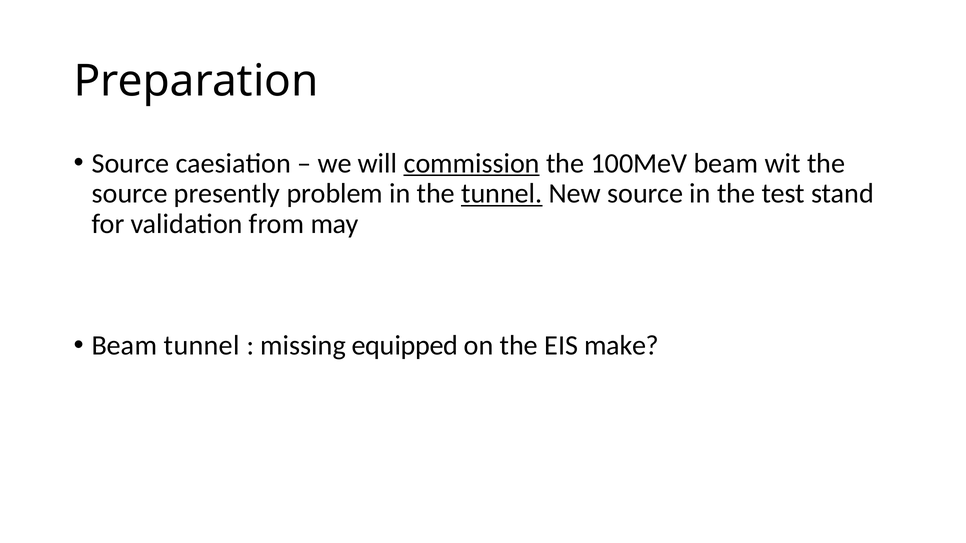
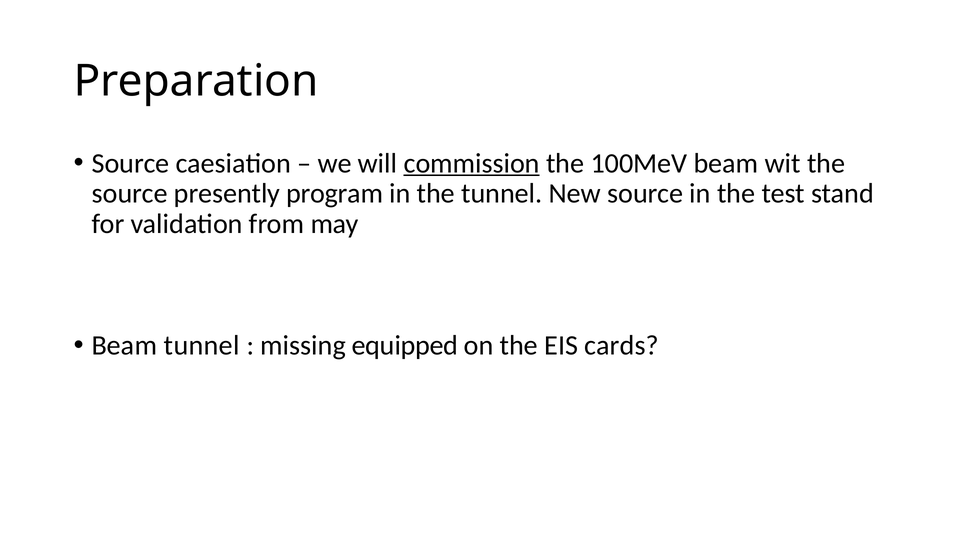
problem: problem -> program (335, 194)
tunnel underline: present -> none (502, 194)
make: make -> cards (621, 346)
